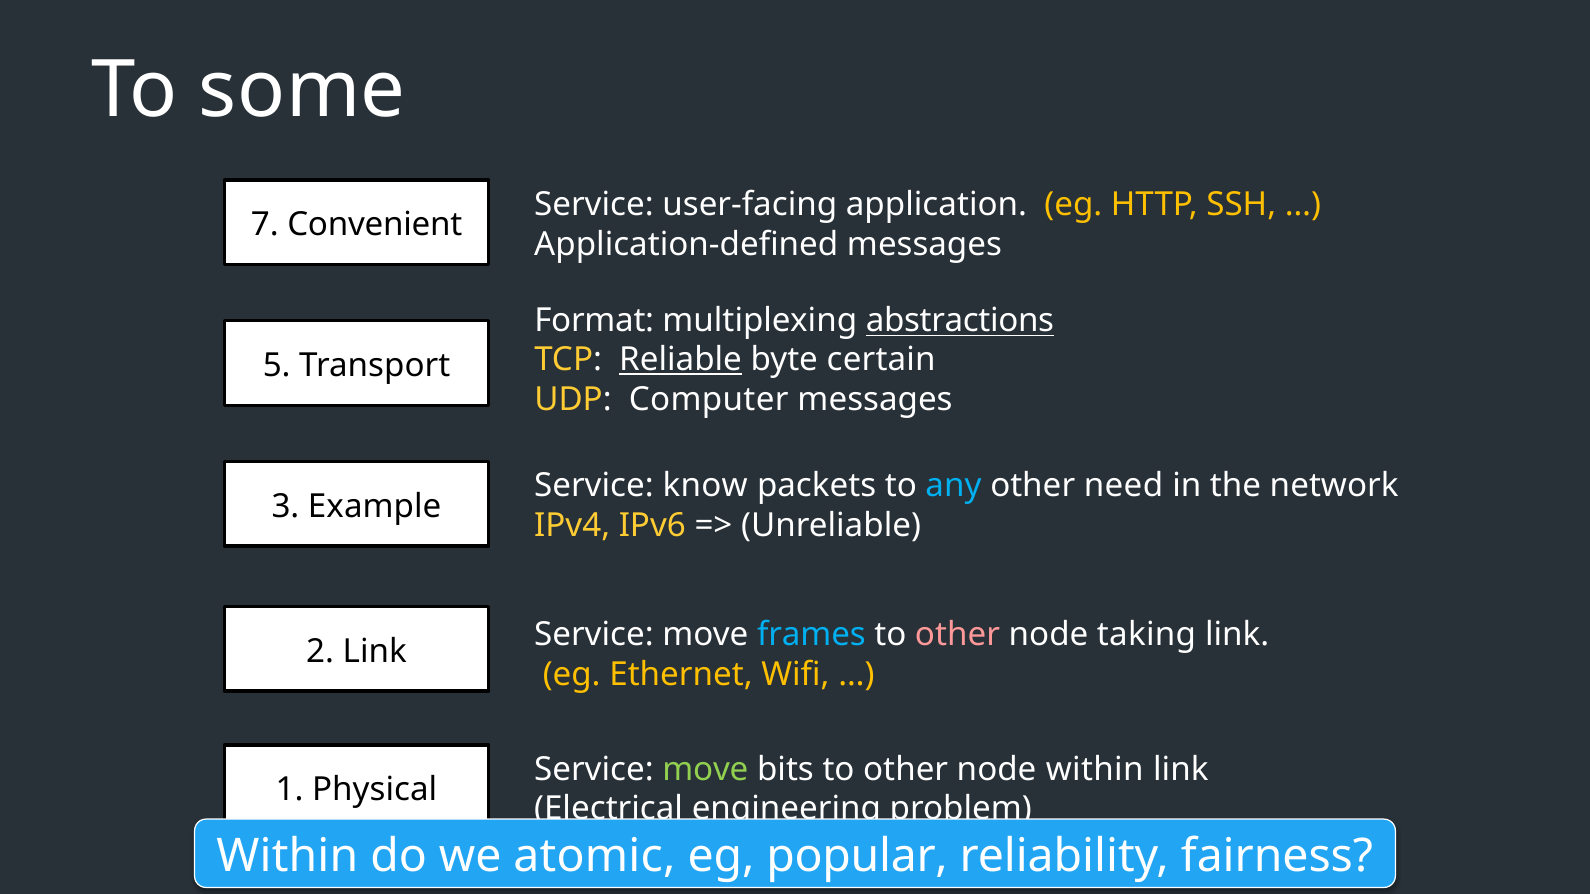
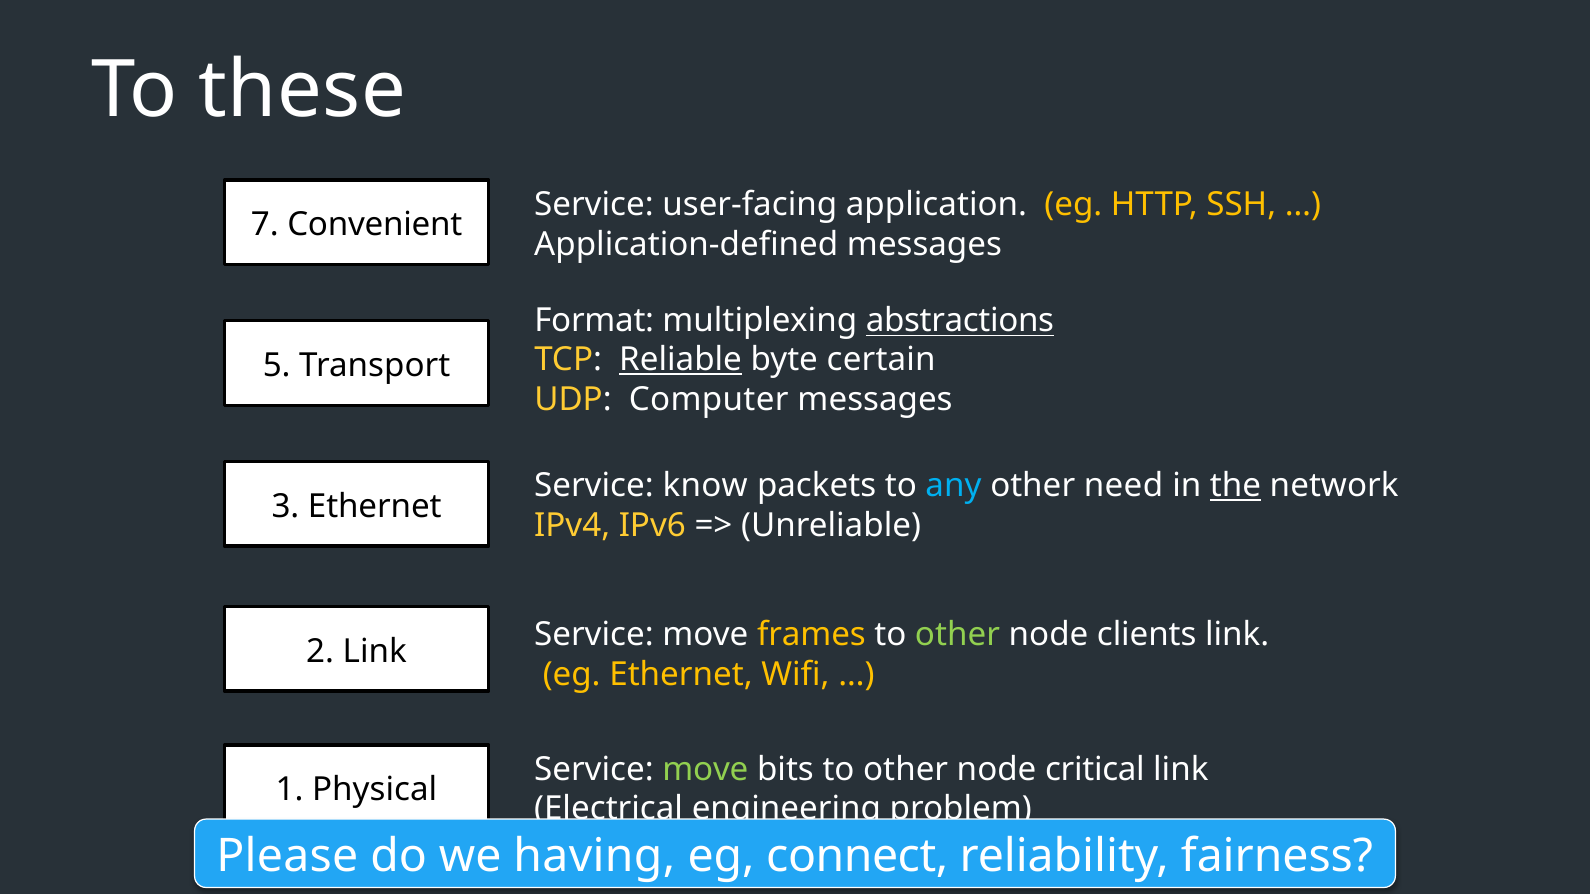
some: some -> these (302, 90)
the underline: none -> present (1235, 486)
3 Example: Example -> Ethernet (375, 506)
frames colour: light blue -> yellow (811, 635)
other colour: pink -> light green (957, 635)
taking: taking -> clients (1147, 635)
node within: within -> critical (1095, 770)
Within: Within -> Please (287, 857)
atomic: atomic -> having (594, 857)
popular: popular -> connect (857, 857)
